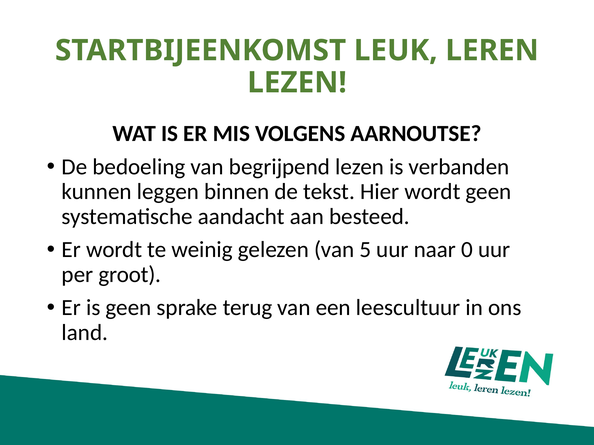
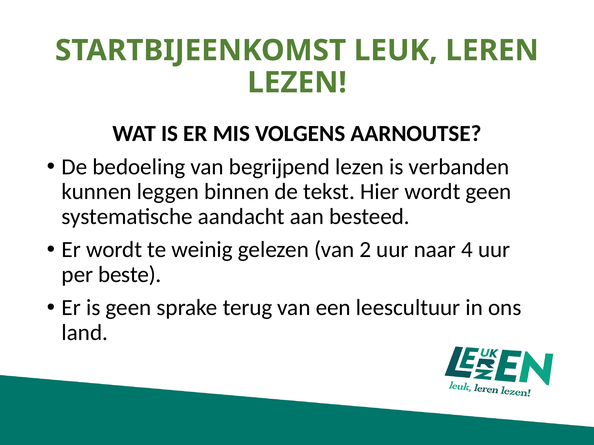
5: 5 -> 2 (365, 250)
0: 0 -> 4 (467, 250)
groot: groot -> beste (130, 275)
